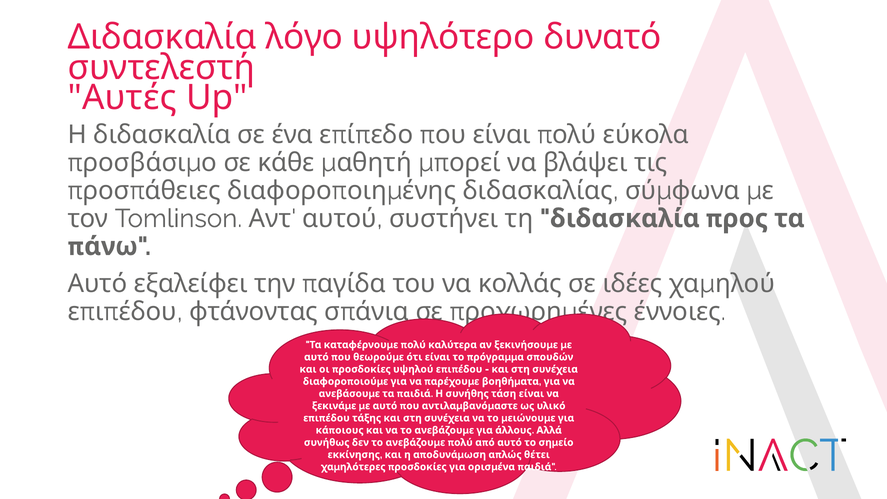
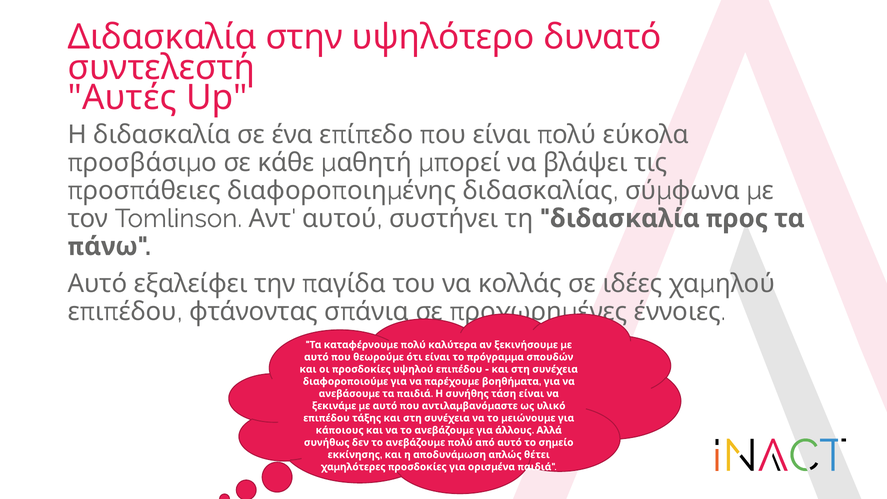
λόγο: λόγο -> στην (304, 37)
